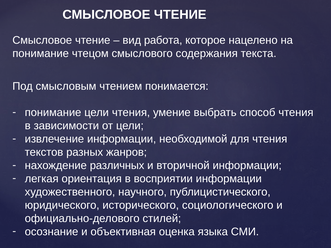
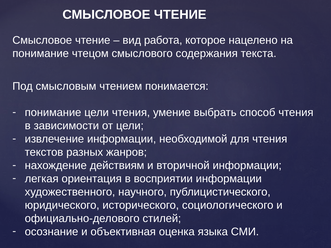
различных: различных -> действиям (117, 166)
